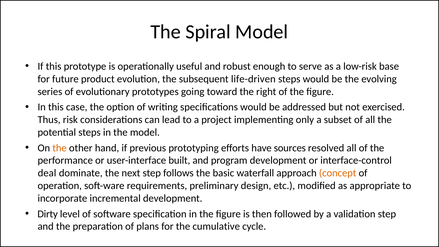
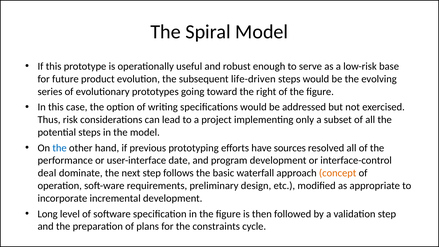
the colour: orange -> blue (60, 148)
built: built -> date (179, 160)
Dirty: Dirty -> Long (48, 214)
cumulative: cumulative -> constraints (216, 226)
